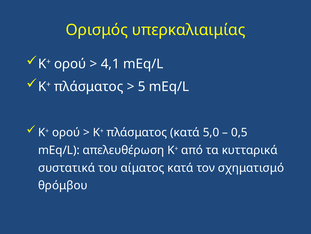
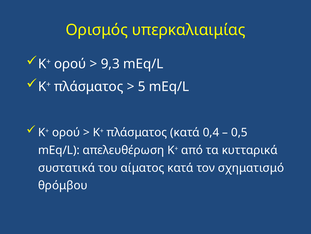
4,1: 4,1 -> 9,3 (110, 64)
5,0: 5,0 -> 0,4 (211, 132)
